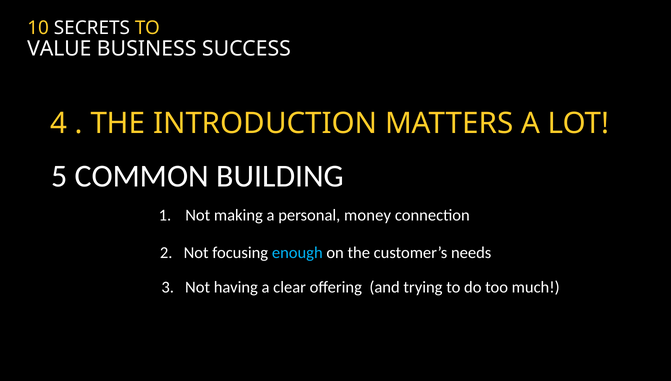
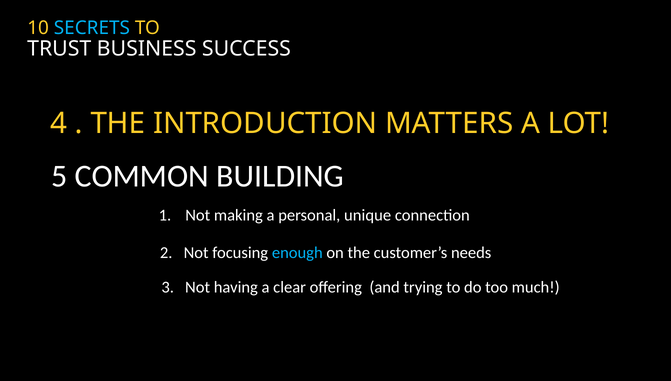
SECRETS colour: white -> light blue (92, 28)
VALUE: VALUE -> TRUST (59, 48)
money: money -> unique (368, 215)
